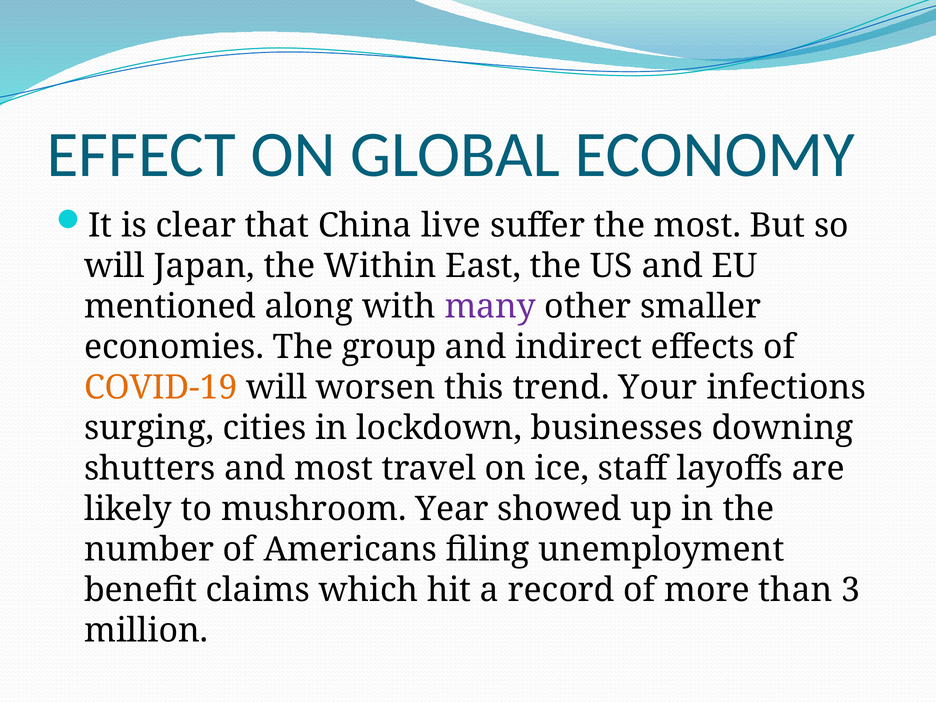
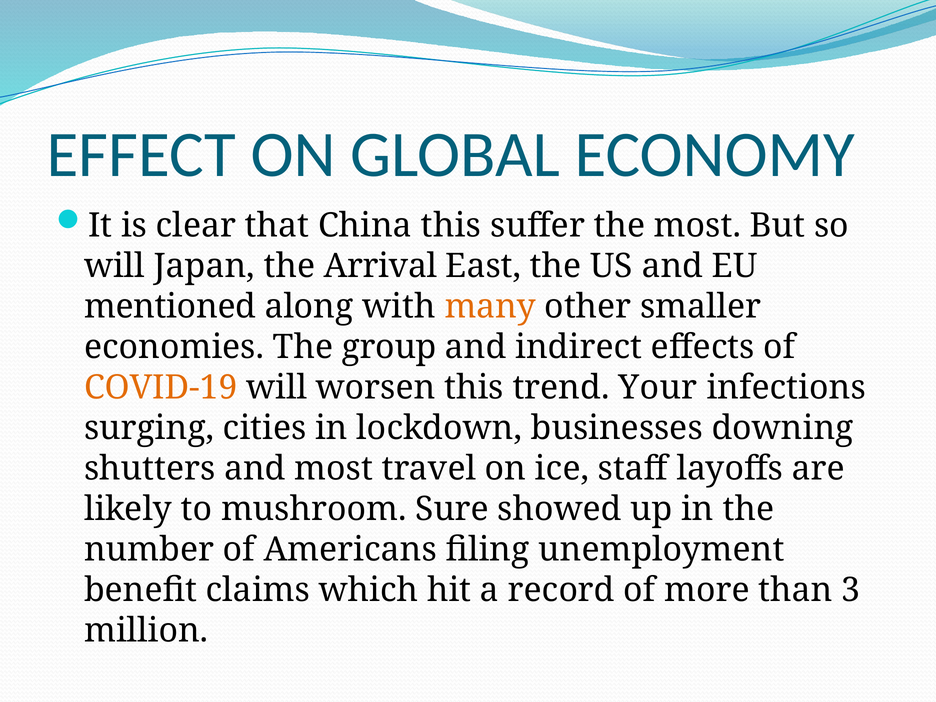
China live: live -> this (451, 225)
Within: Within -> Arrival (380, 266)
many colour: purple -> orange (490, 306)
Year: Year -> Sure (452, 509)
